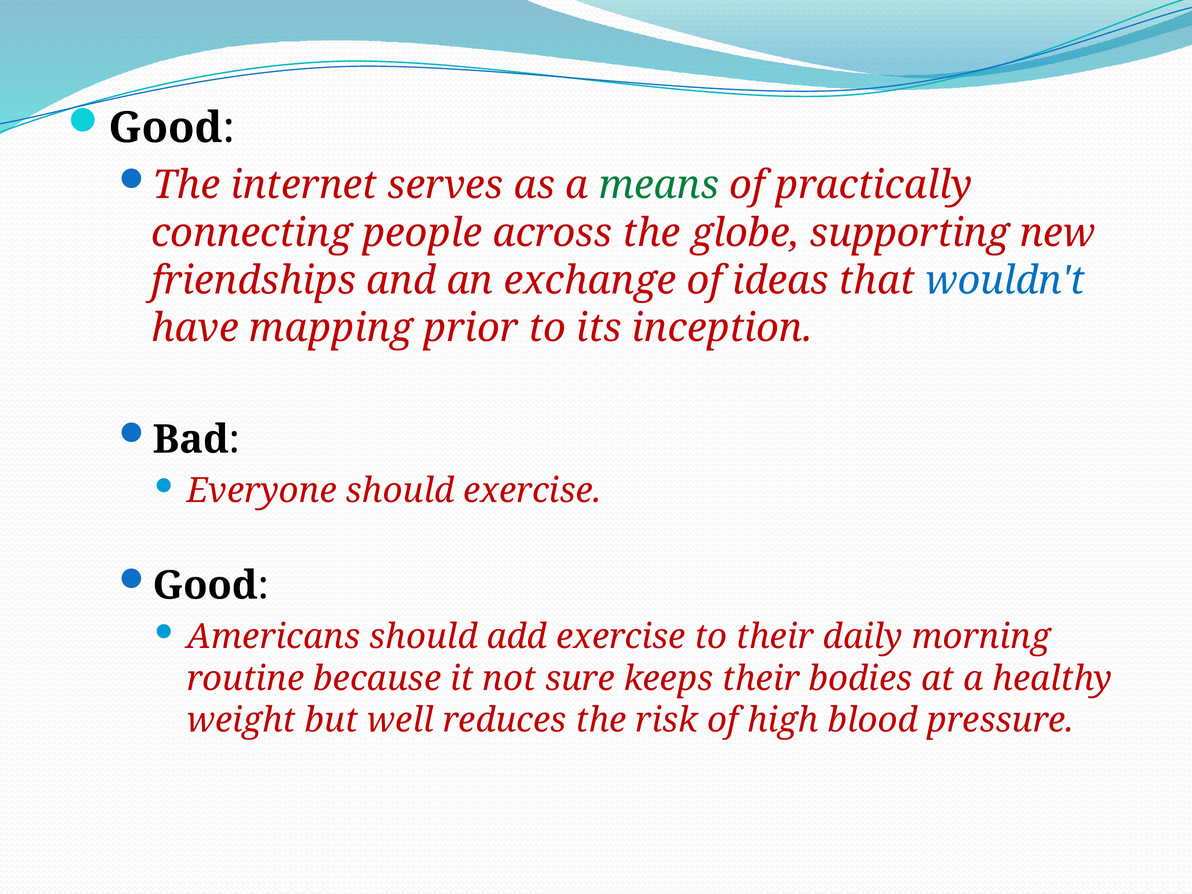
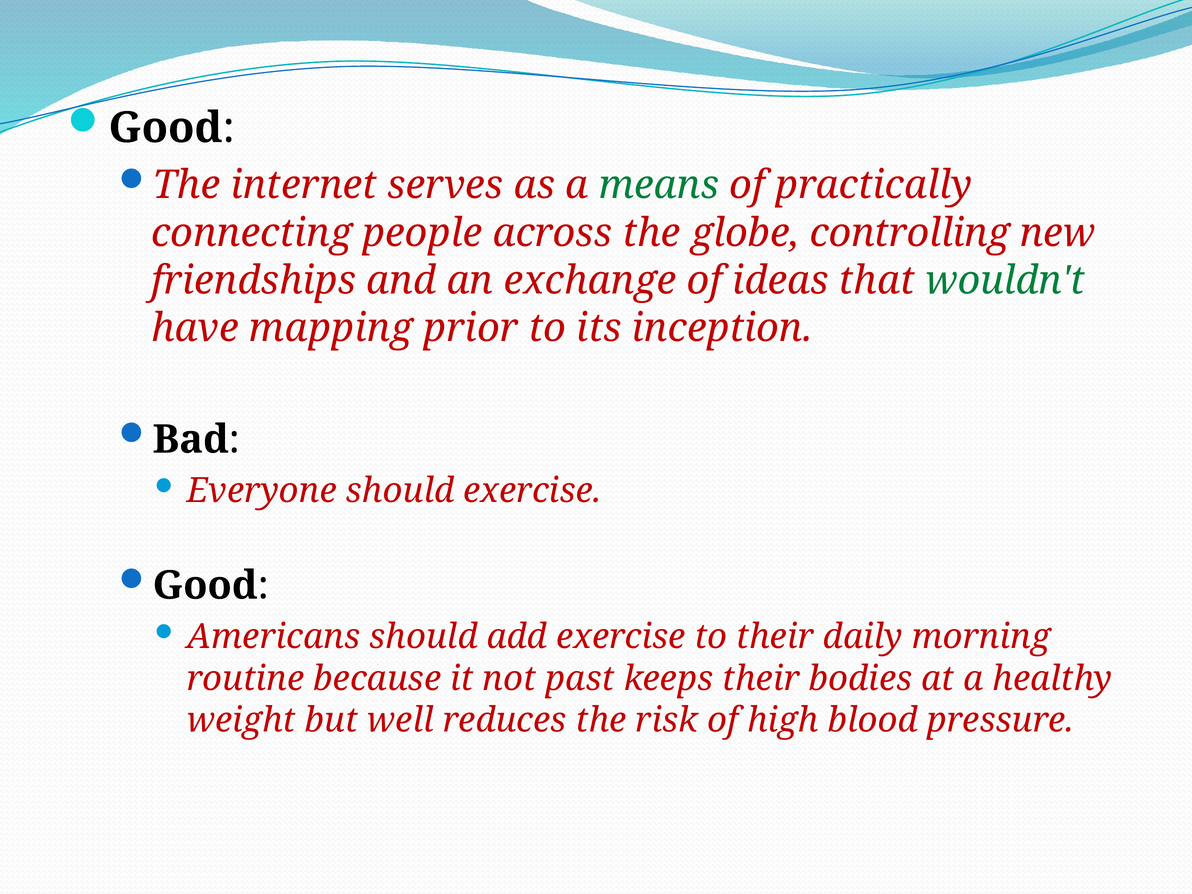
supporting: supporting -> controlling (910, 233)
wouldn't colour: blue -> green (1005, 281)
sure: sure -> past (580, 679)
